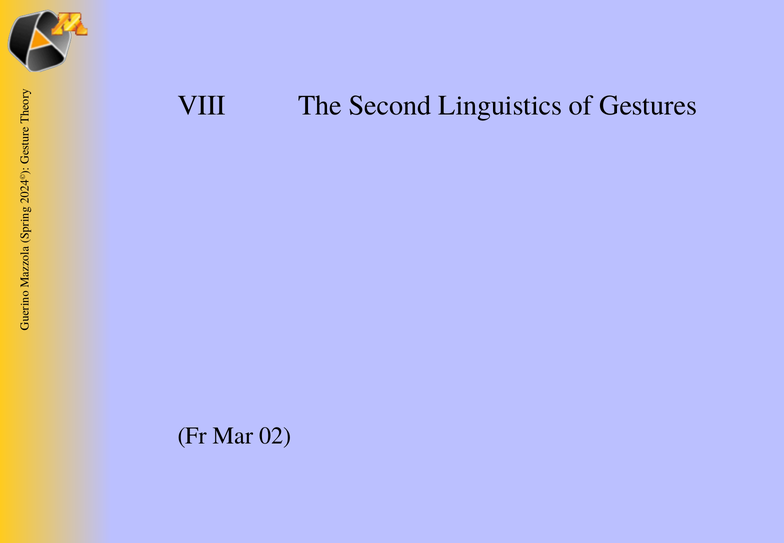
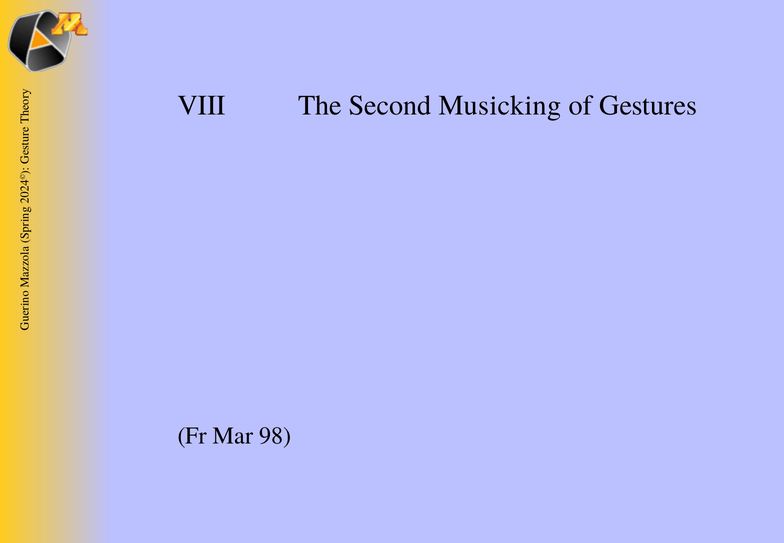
Linguistics: Linguistics -> Musicking (500, 106)
02: 02 -> 98 (275, 436)
